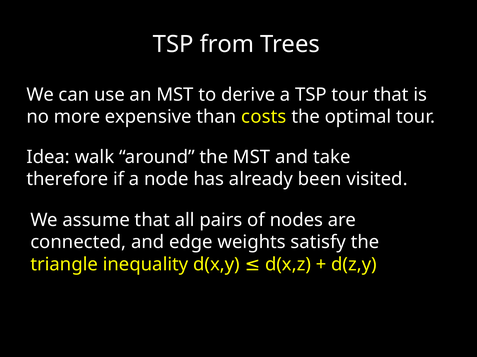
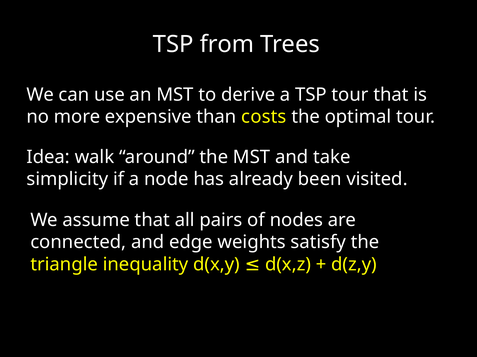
therefore: therefore -> simplicity (67, 180)
